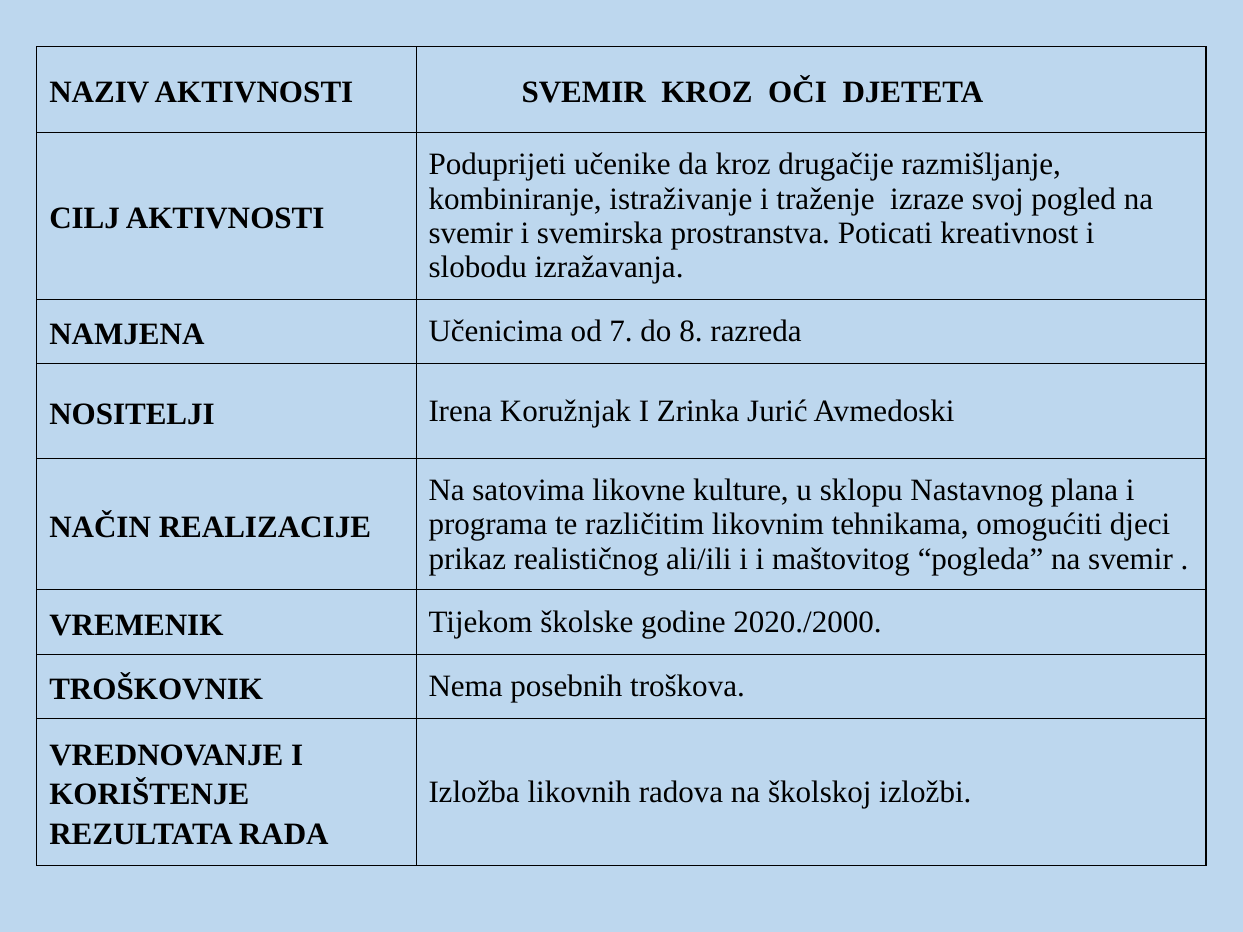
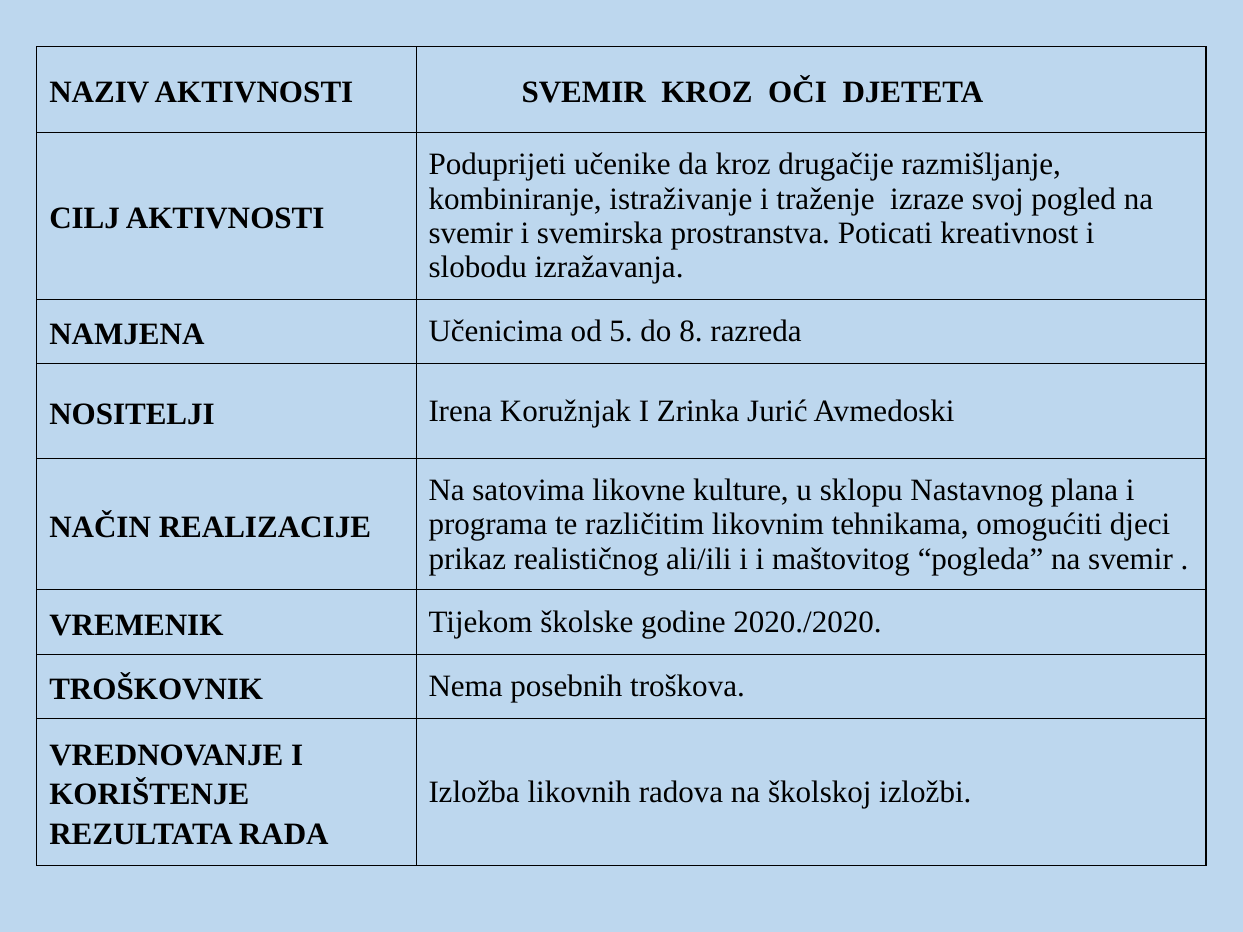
7: 7 -> 5 (621, 332)
2020./2000: 2020./2000 -> 2020./2020 (807, 623)
